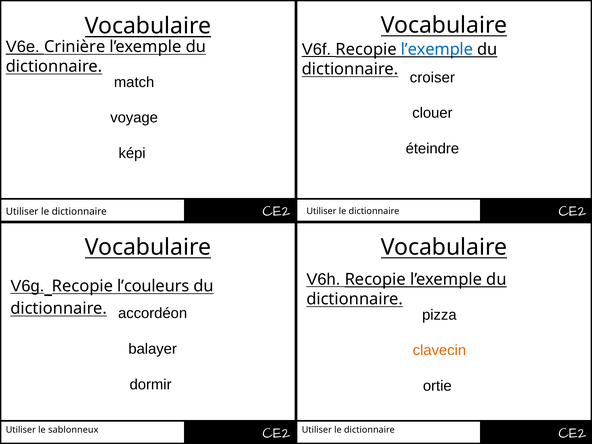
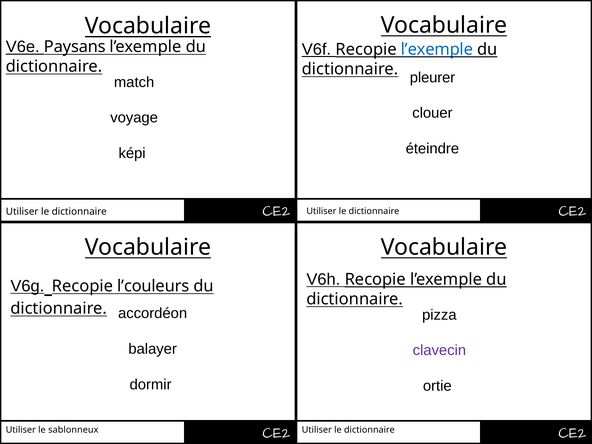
Crinière: Crinière -> Paysans (75, 47)
croiser: croiser -> pleurer (432, 78)
clavecin colour: orange -> purple (439, 350)
